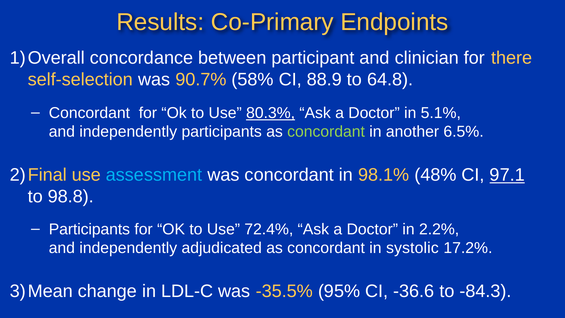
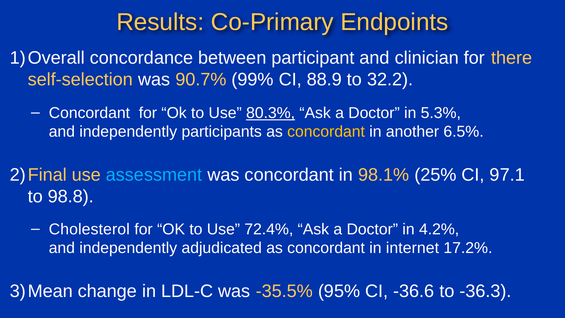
58%: 58% -> 99% (253, 79)
64.8: 64.8 -> 32.2 (390, 79)
5.1%: 5.1% -> 5.3% (441, 113)
concordant colour: light green -> yellow (326, 132)
48%: 48% -> 25% (436, 175)
97.1 underline: present -> none (507, 175)
Participants: Participants -> Cholesterol (89, 229)
2.2%: 2.2% -> 4.2% (439, 229)
systolic: systolic -> internet (412, 248)
-84.3: -84.3 -> -36.3 (485, 291)
